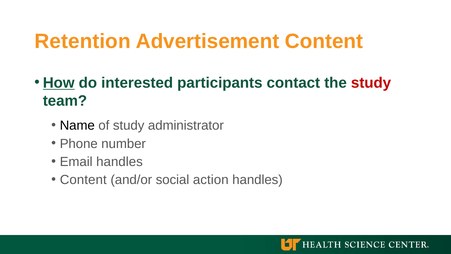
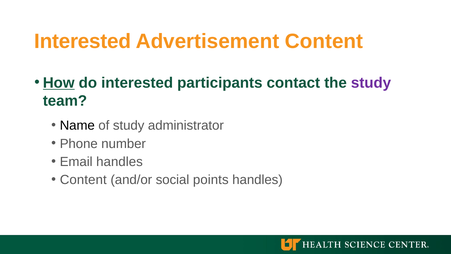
Retention: Retention -> Interested (83, 41)
study colour: red -> purple (371, 83)
action: action -> points (211, 180)
